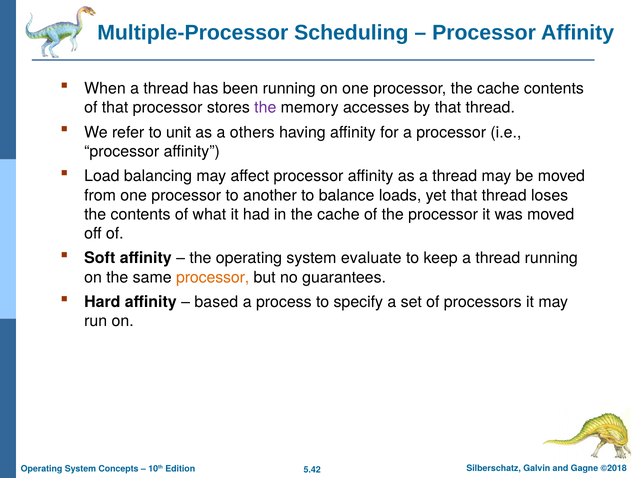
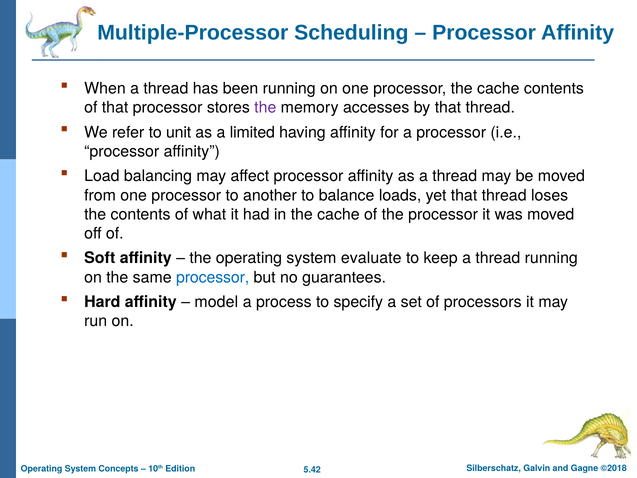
others: others -> limited (252, 132)
processor colour: orange -> blue (213, 277)
based: based -> model (216, 302)
